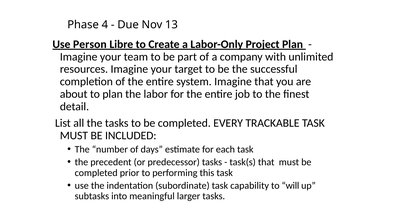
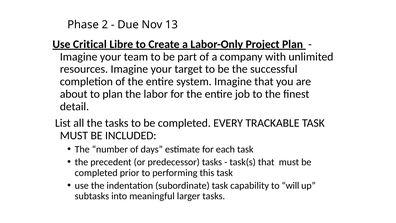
4: 4 -> 2 (105, 25)
Person: Person -> Critical (90, 44)
